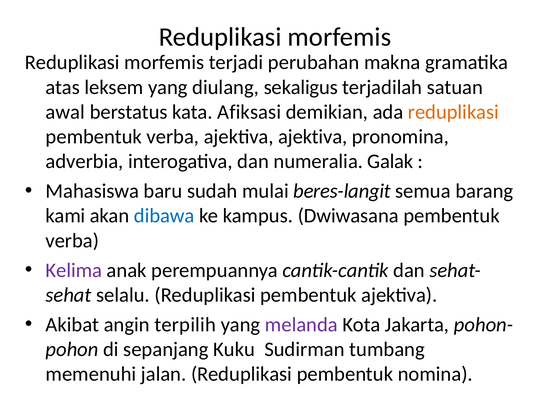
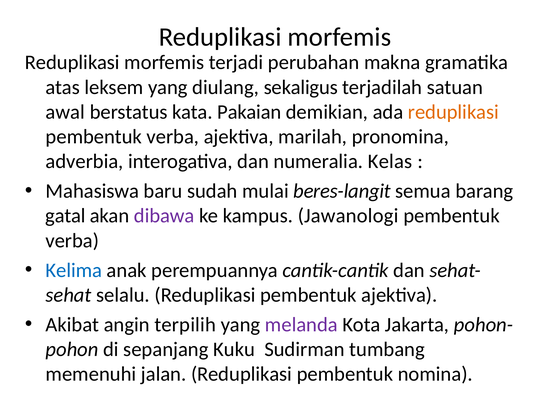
Afiksasi: Afiksasi -> Pakaian (249, 112)
ajektiva ajektiva: ajektiva -> marilah (313, 137)
Galak: Galak -> Kelas (390, 162)
kami: kami -> gatal (65, 216)
dibawa colour: blue -> purple (164, 216)
Dwiwasana: Dwiwasana -> Jawanologi (348, 216)
Kelima colour: purple -> blue (74, 271)
